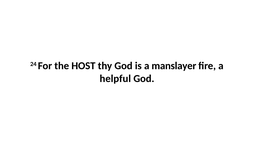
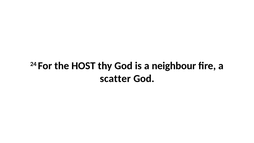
manslayer: manslayer -> neighbour (174, 66)
helpful: helpful -> scatter (115, 79)
